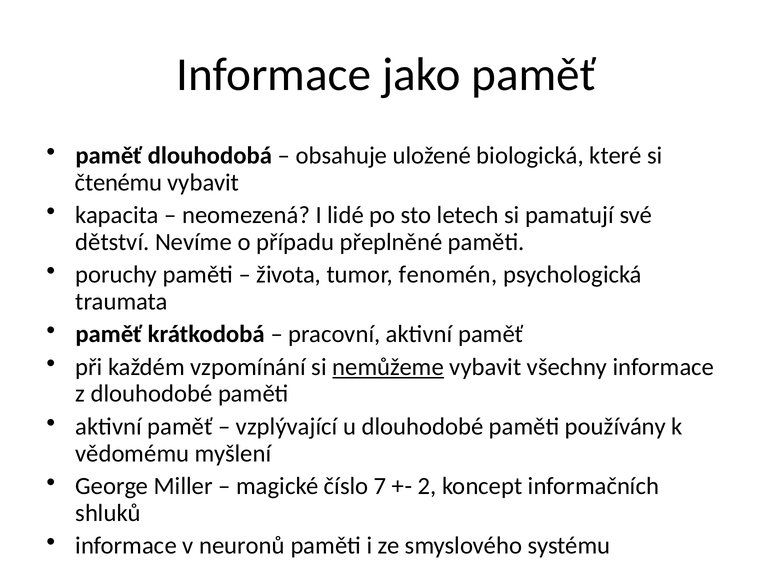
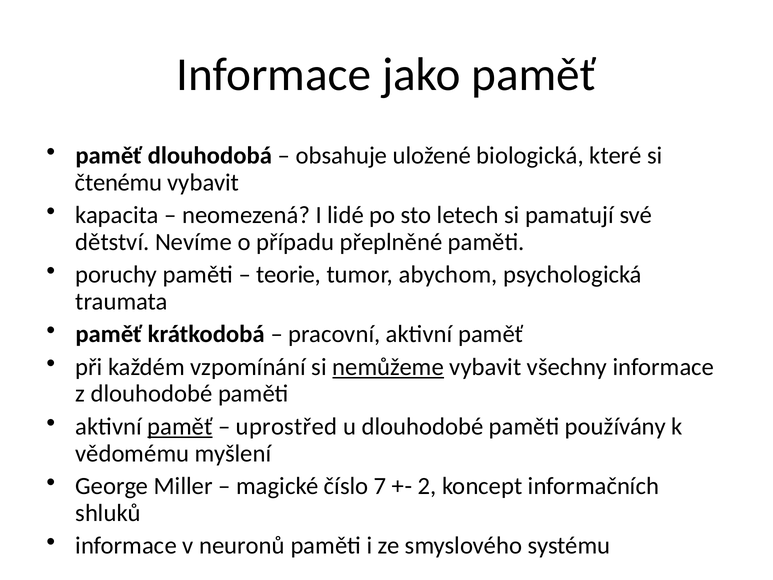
života: života -> teorie (289, 275)
fenomén: fenomén -> abychom (448, 275)
paměť underline: none -> present (180, 427)
vzplývající: vzplývající -> uprostřed (287, 427)
